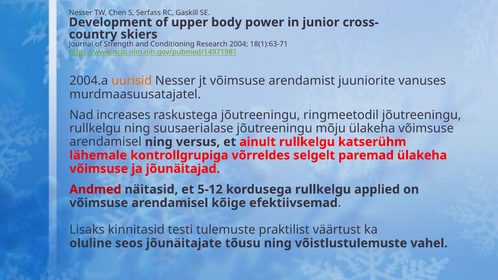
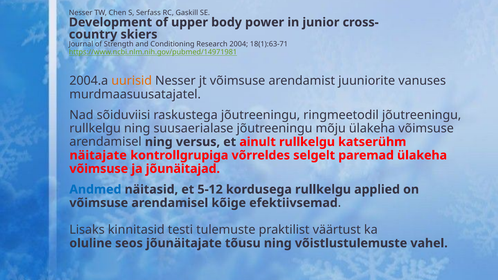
increases: increases -> sõiduviisi (123, 115)
lähemale: lähemale -> näitajate (98, 155)
Andmed colour: red -> blue (95, 190)
